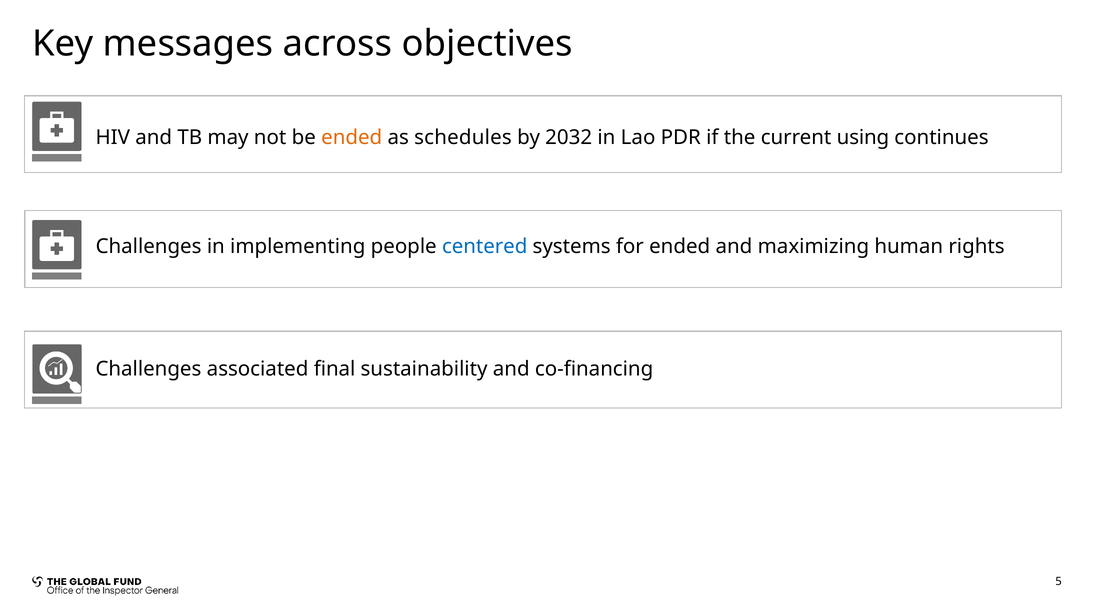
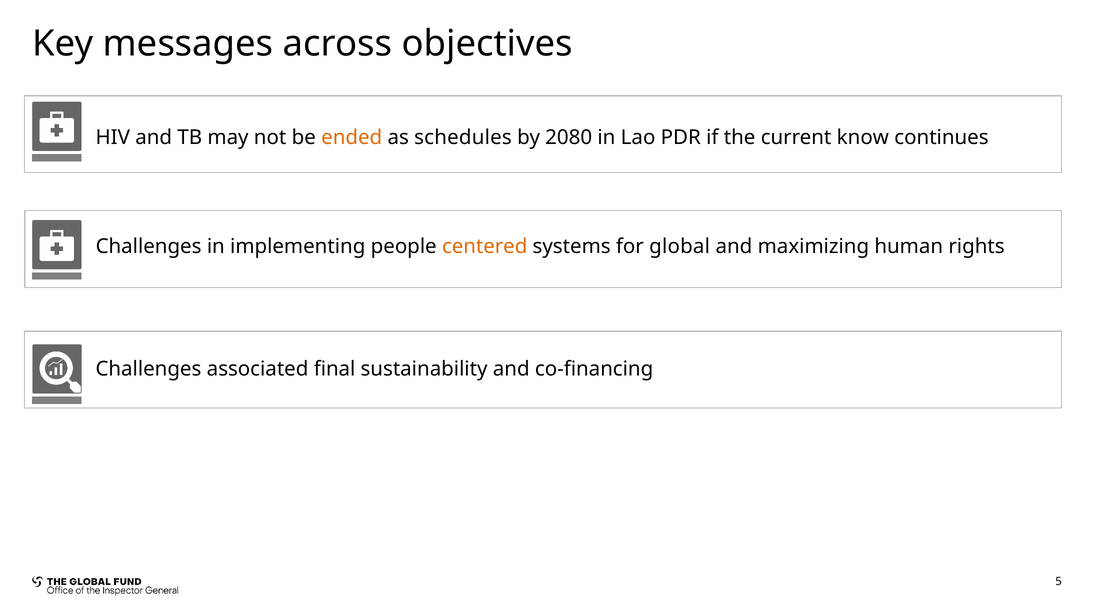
2032: 2032 -> 2080 (569, 138)
using: using -> know (863, 138)
centered colour: blue -> orange (485, 246)
for ended: ended -> global (680, 246)
